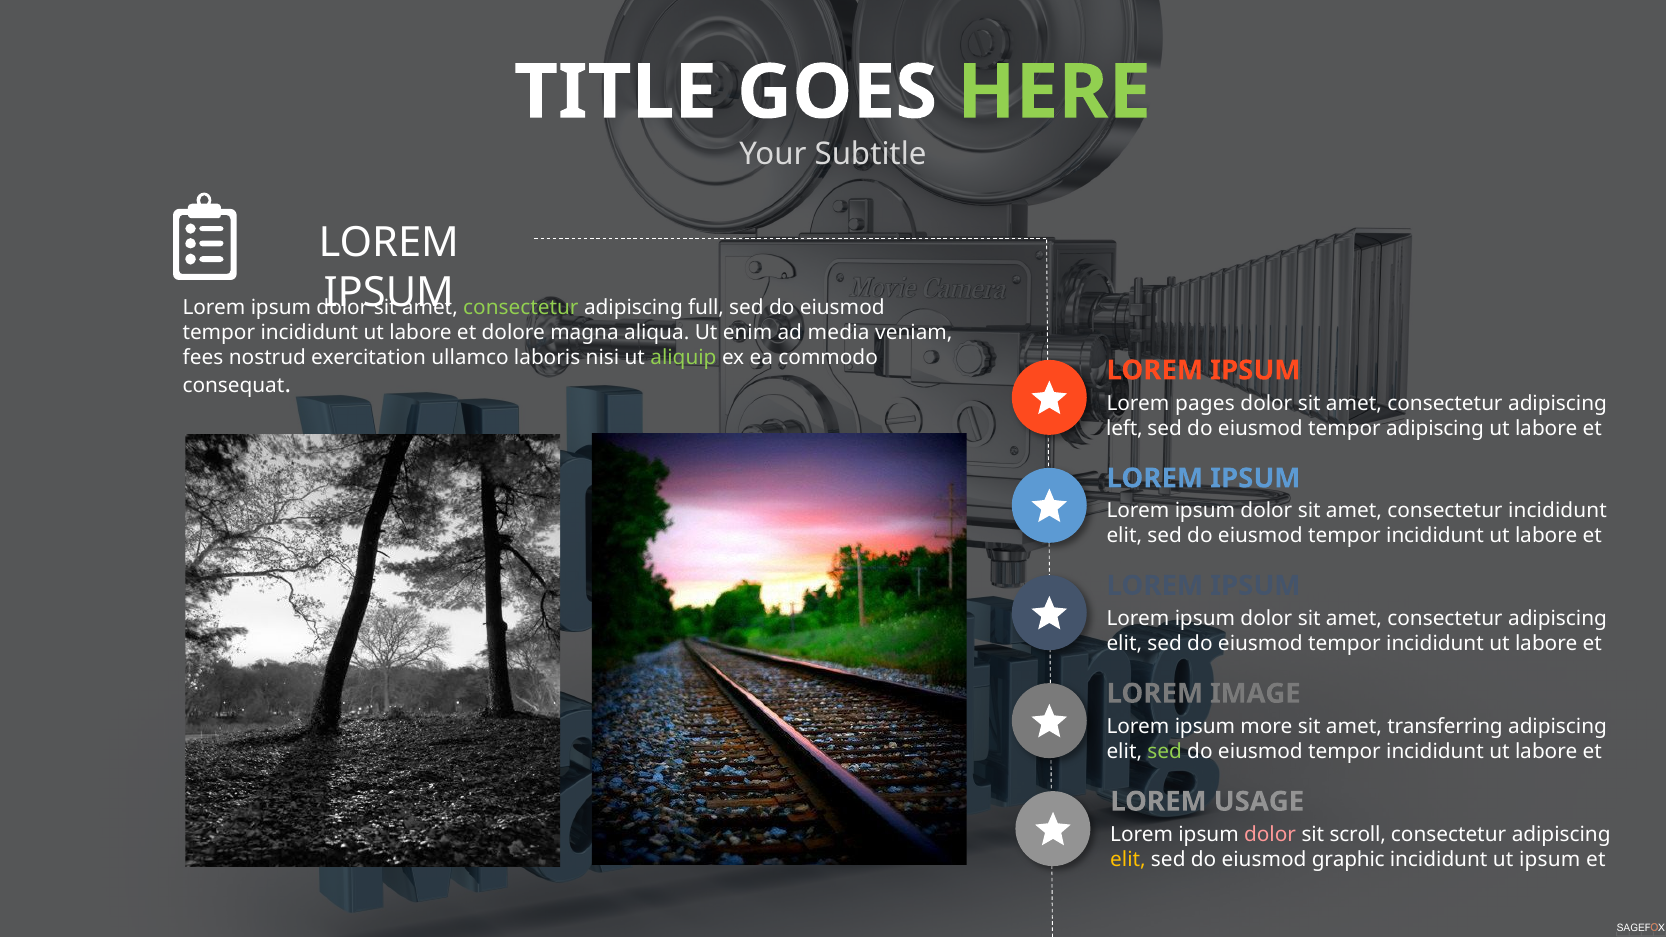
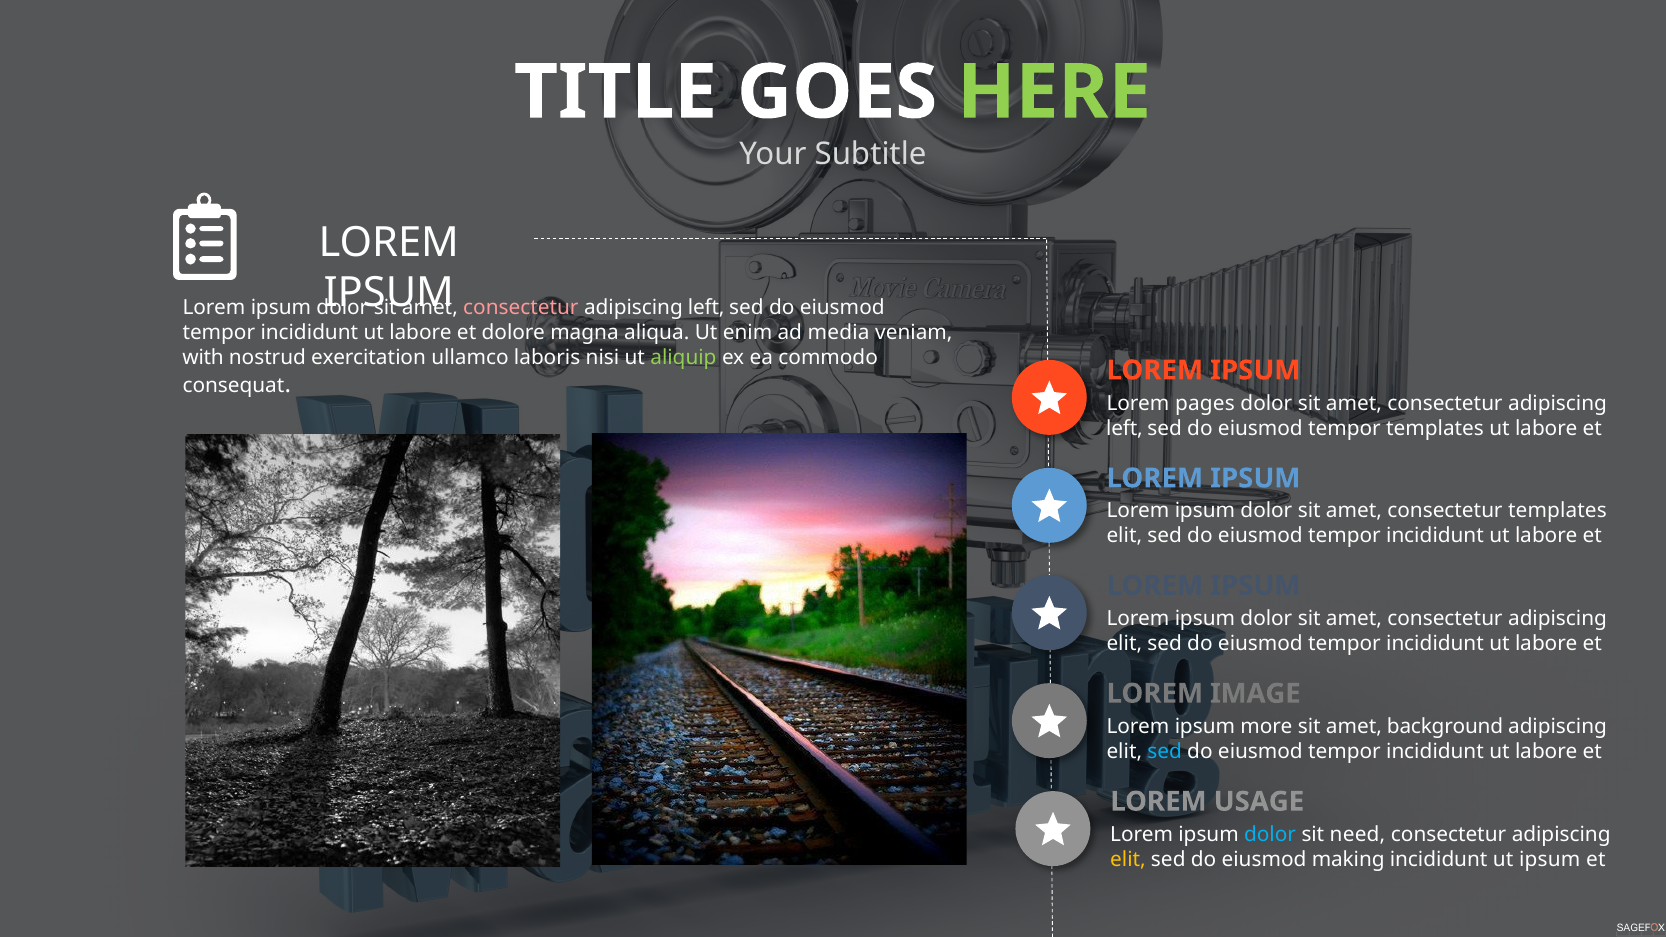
consectetur colour: light green -> pink (521, 307)
full: full -> left (706, 307)
fees: fees -> with (203, 357)
tempor adipiscing: adipiscing -> templates (1435, 428)
consectetur incididunt: incididunt -> templates (1557, 511)
transferring: transferring -> background (1445, 726)
sed colour: light green -> light blue (1165, 751)
dolor colour: pink -> light blue (1270, 834)
scroll: scroll -> need (1358, 834)
graphic: graphic -> making (1348, 859)
